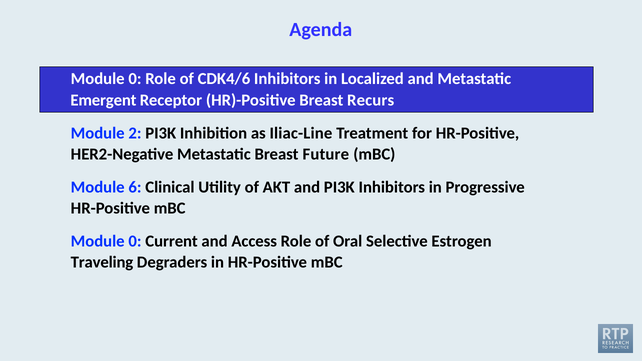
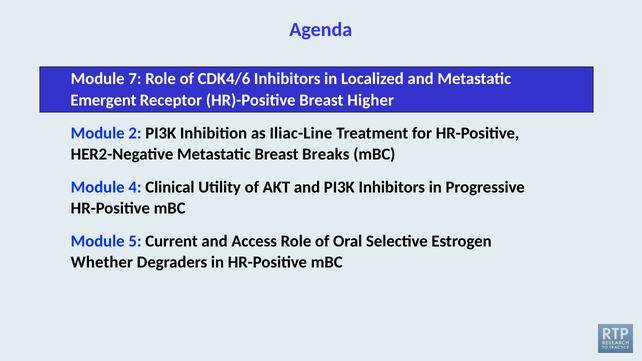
0: 0 -> 7 (135, 79)
Recurs: Recurs -> Higher (371, 100)
Future: Future -> Breaks (326, 154)
6: 6 -> 4 (135, 187)
0: 0 -> 5 (135, 241)
Traveling: Traveling -> Whether (102, 262)
